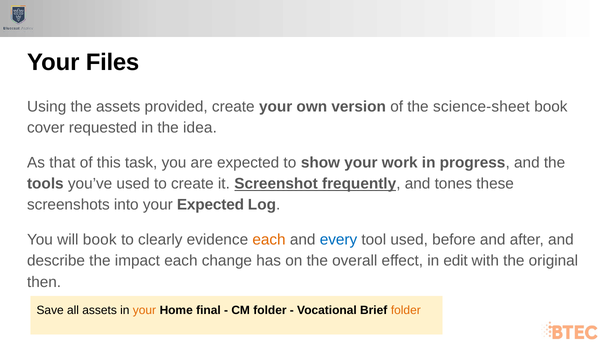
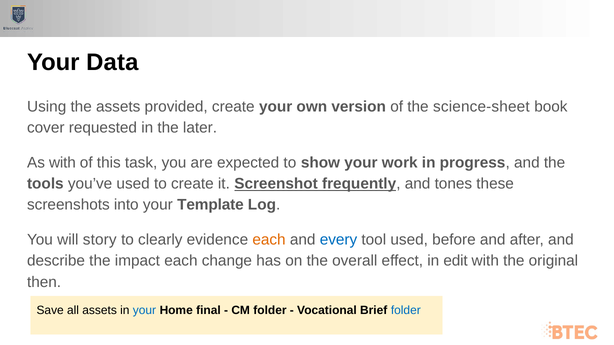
Files: Files -> Data (112, 62)
idea: idea -> later (200, 128)
As that: that -> with (62, 163)
your Expected: Expected -> Template (210, 205)
will book: book -> story (100, 240)
your colour: orange -> blue (144, 310)
folder colour: orange -> blue (406, 310)
